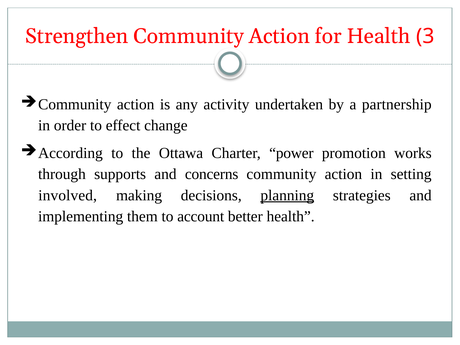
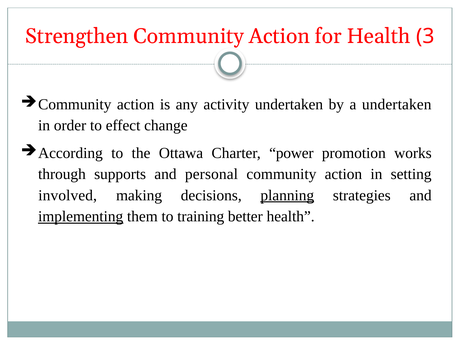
a partnership: partnership -> undertaken (397, 104)
concerns: concerns -> personal (211, 174)
implementing underline: none -> present (81, 216)
account: account -> training (201, 216)
